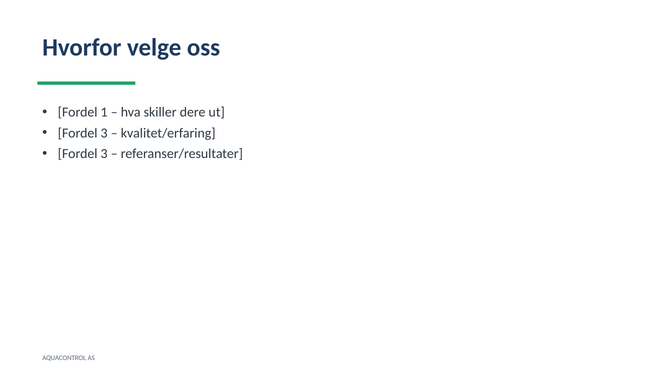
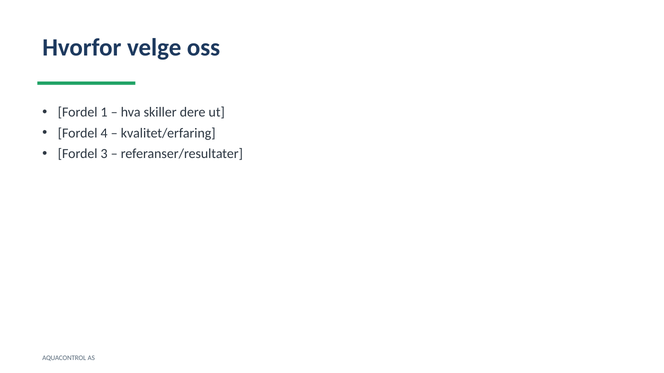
3: 3 -> 4 (104, 133)
